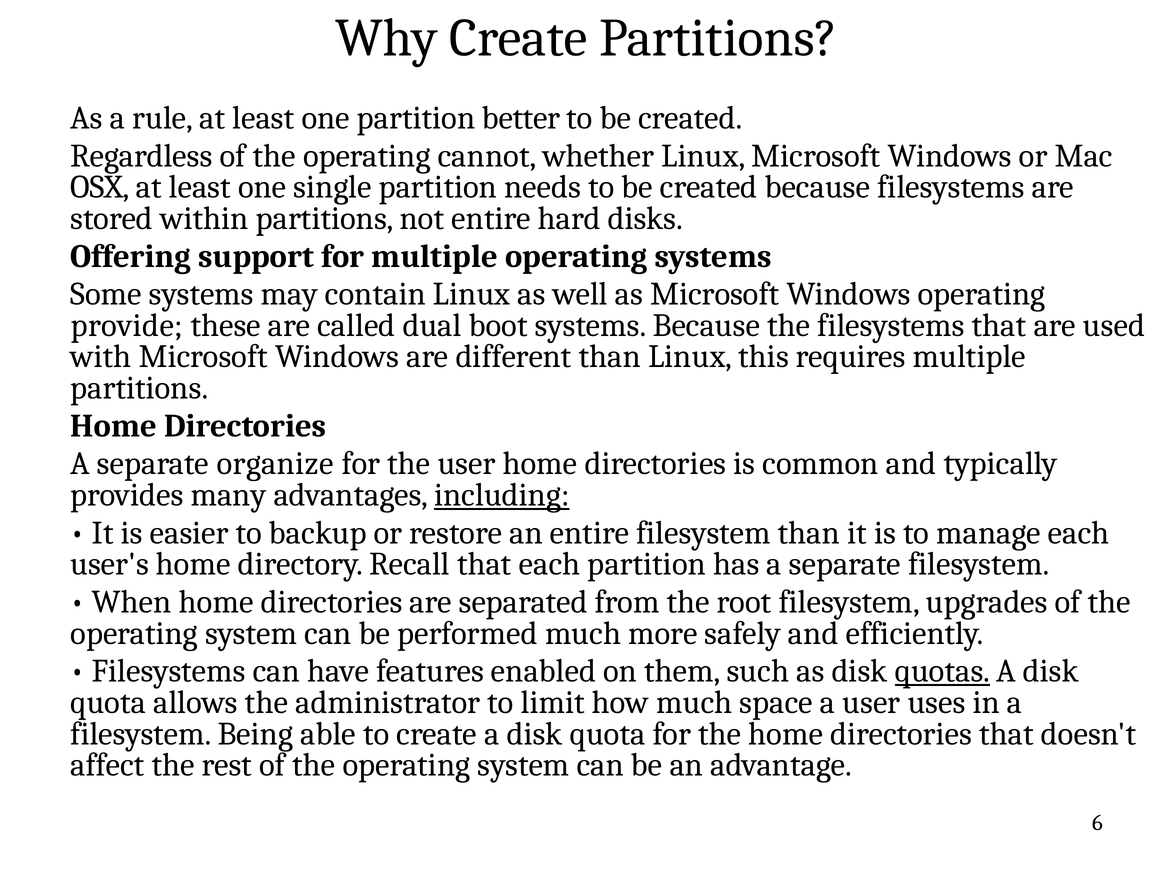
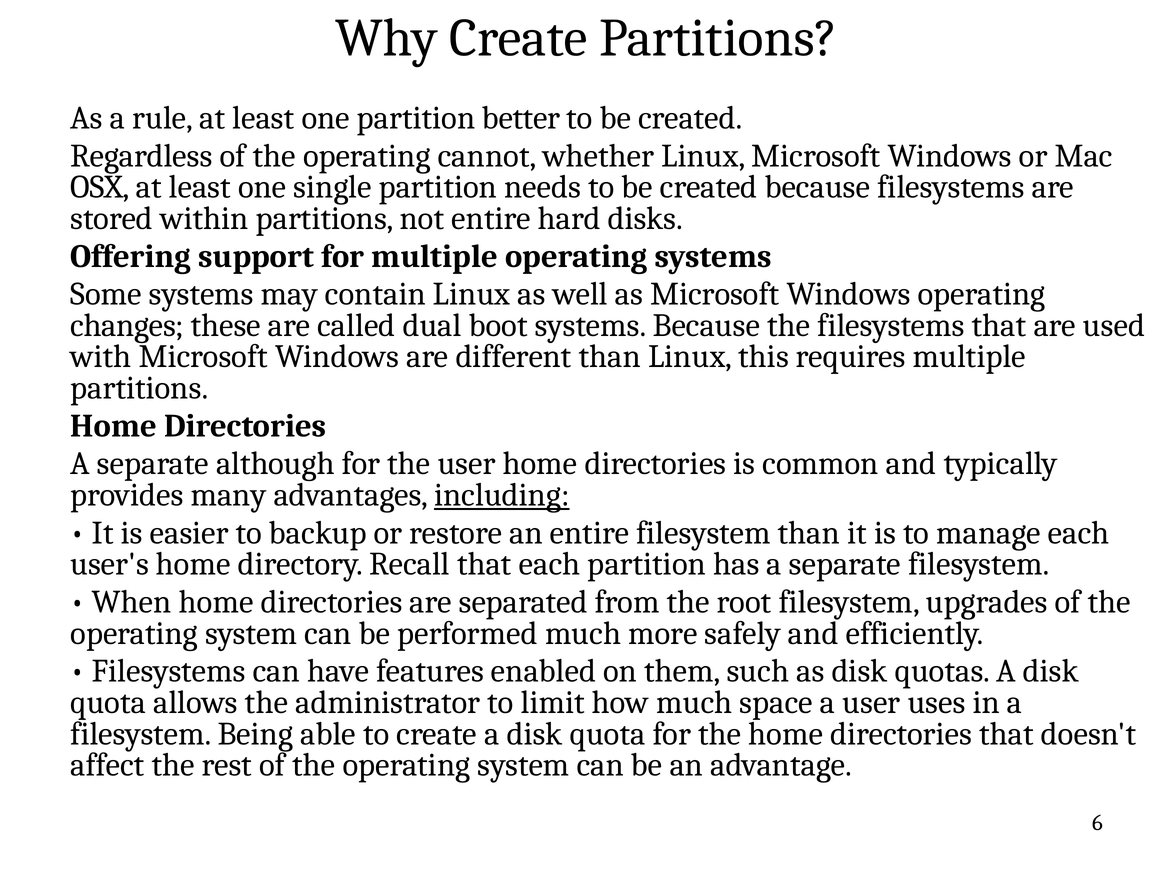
provide: provide -> changes (127, 325)
organize: organize -> although (275, 464)
quotas underline: present -> none (942, 671)
